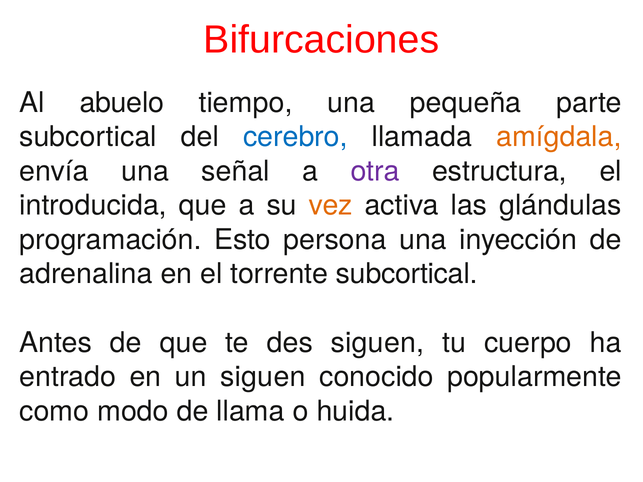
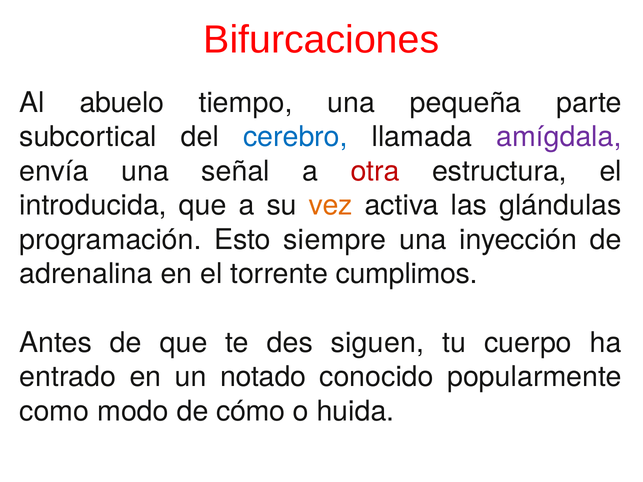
amígdala colour: orange -> purple (559, 137)
otra colour: purple -> red (375, 171)
persona: persona -> siempre (335, 240)
torrente subcortical: subcortical -> cumplimos (407, 274)
un siguen: siguen -> notado (263, 377)
llama: llama -> cómo (251, 411)
